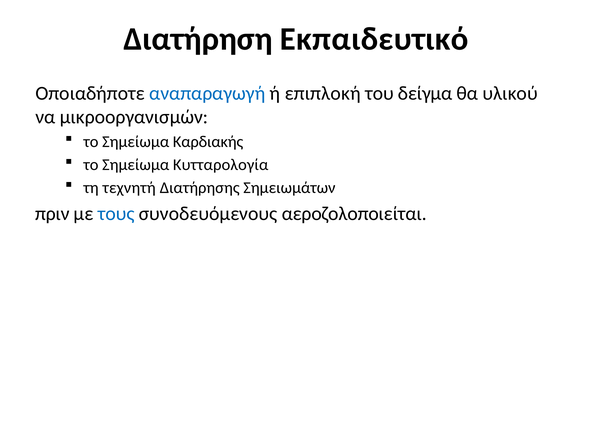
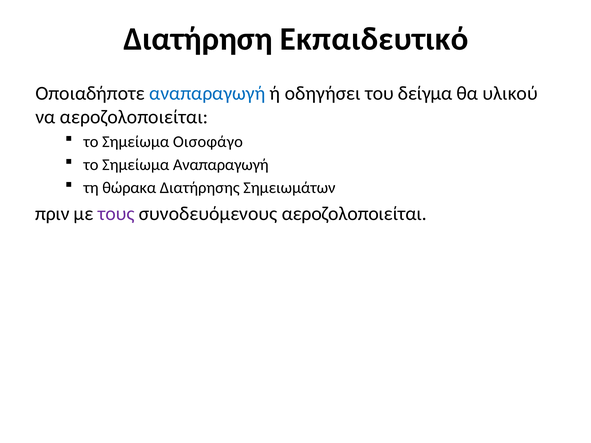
επιπλοκή: επιπλοκή -> οδηγήσει (323, 94)
να μικροοργανισμών: μικροοργανισμών -> αεροζολοποιείται (134, 117)
Καρδιακής: Καρδιακής -> Οισοφάγο (208, 142)
Σημείωμα Κυτταρολογία: Κυτταρολογία -> Αναπαραγωγή (221, 165)
τεχνητή: τεχνητή -> θώρακα (129, 188)
τους colour: blue -> purple (116, 214)
